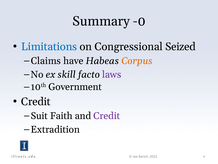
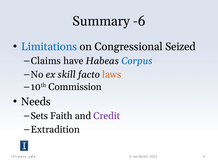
-0: -0 -> -6 (139, 21)
Corpus colour: orange -> blue (137, 61)
laws colour: purple -> orange (112, 74)
Government: Government -> Commission (75, 87)
Credit: Credit -> Needs (36, 101)
Suit: Suit -> Sets (39, 116)
